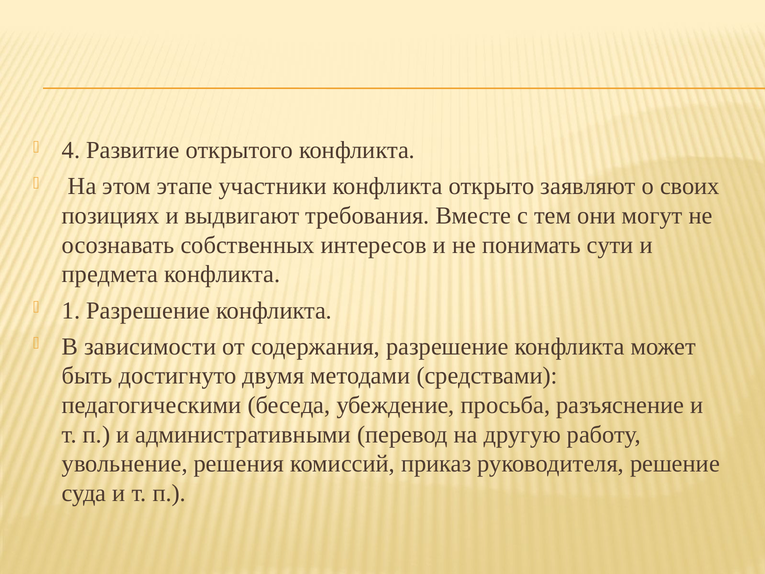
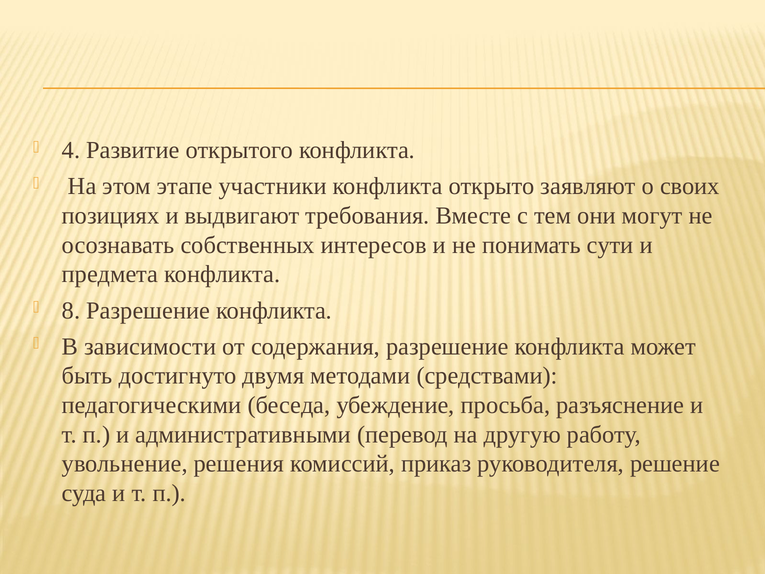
1: 1 -> 8 (71, 310)
